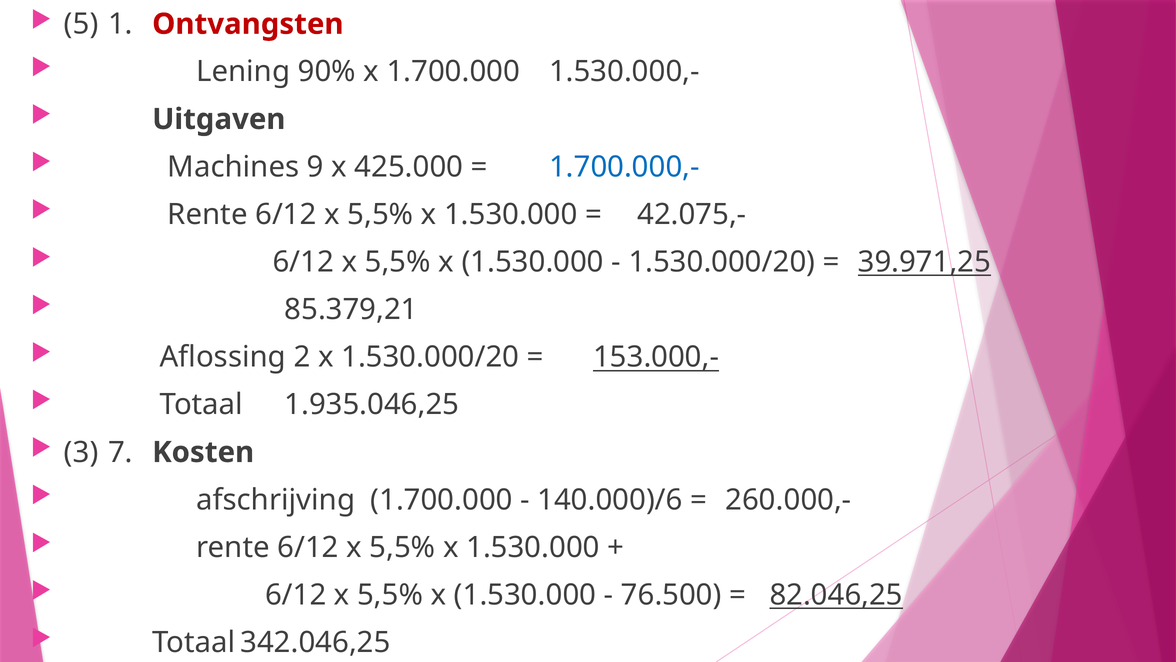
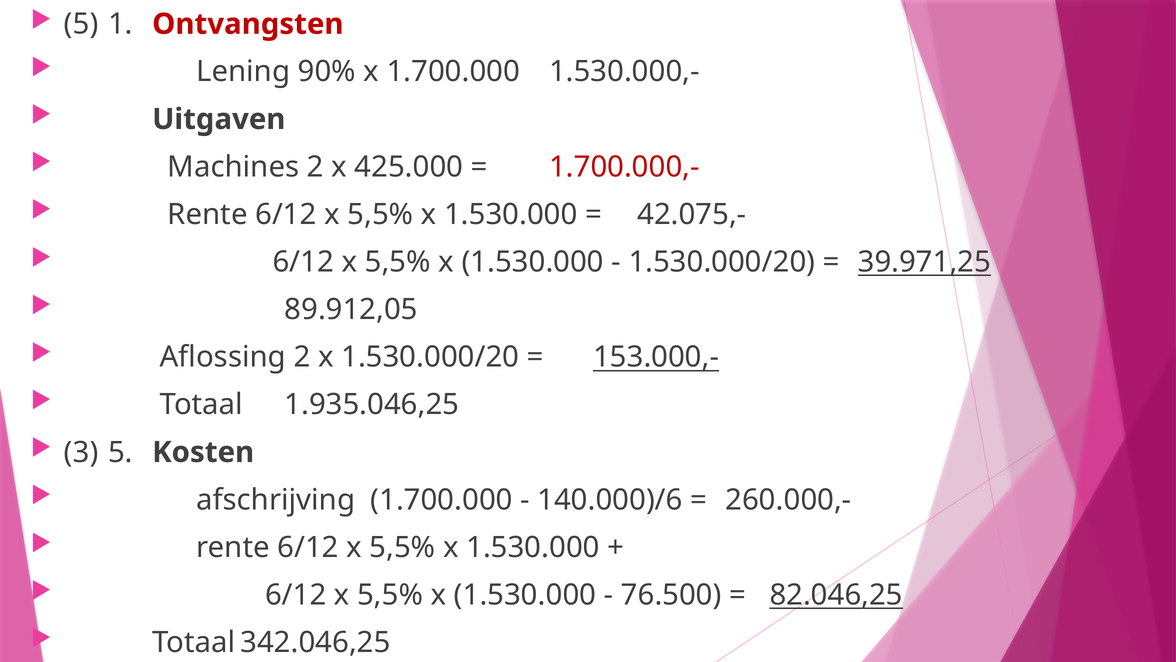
Machines 9: 9 -> 2 (315, 167)
1.700.000,- colour: blue -> red (624, 167)
85.379,21: 85.379,21 -> 89.912,05 (351, 309)
3 7: 7 -> 5 (120, 452)
